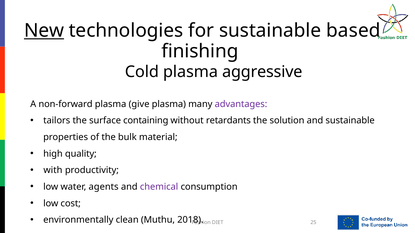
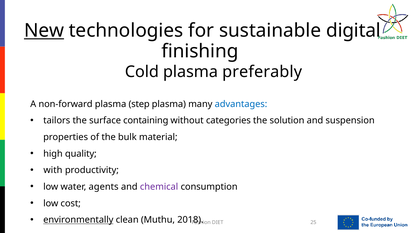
based: based -> digital (354, 31)
aggressive: aggressive -> preferably (262, 72)
give: give -> step (139, 104)
advantages colour: purple -> blue (241, 104)
retardants: retardants -> categories (228, 121)
and sustainable: sustainable -> suspension (350, 121)
environmentally underline: none -> present (78, 220)
